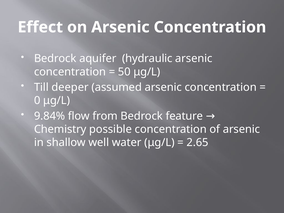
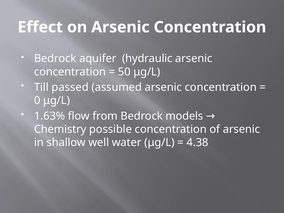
deeper: deeper -> passed (70, 87)
9.84%: 9.84% -> 1.63% (50, 116)
feature: feature -> models (184, 116)
2.65: 2.65 -> 4.38 (198, 142)
